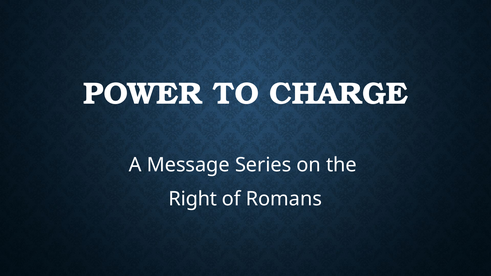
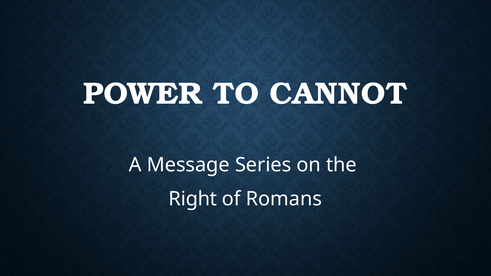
CHARGE: CHARGE -> CANNOT (338, 94)
